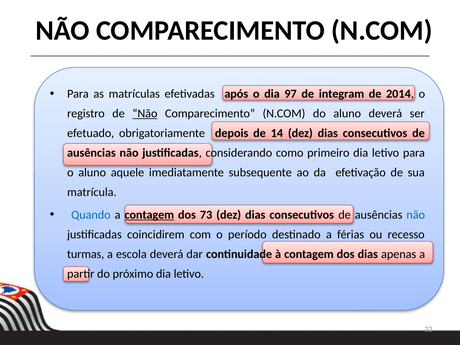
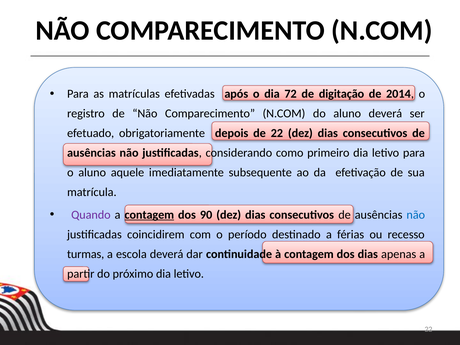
97: 97 -> 72 (291, 94)
integram: integram -> digitação (342, 94)
Não underline: present -> none (145, 114)
de 14: 14 -> 22 (277, 133)
Quando colour: blue -> purple (91, 215)
73: 73 -> 90 (206, 215)
